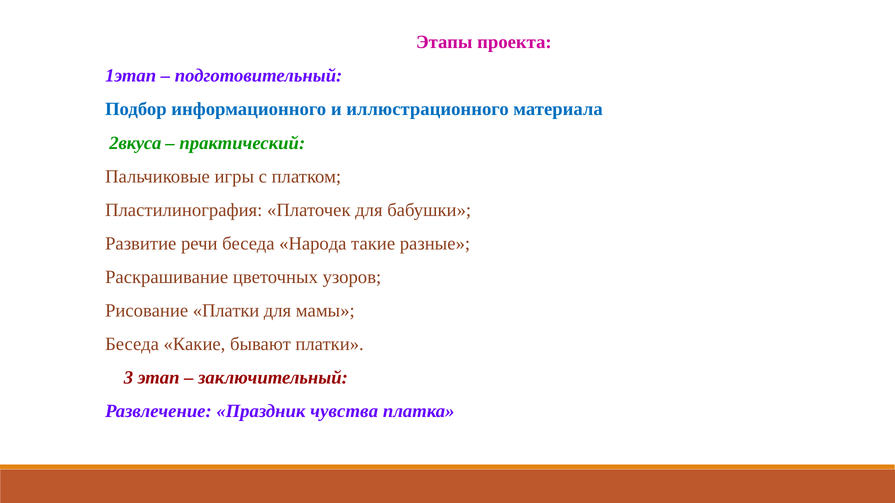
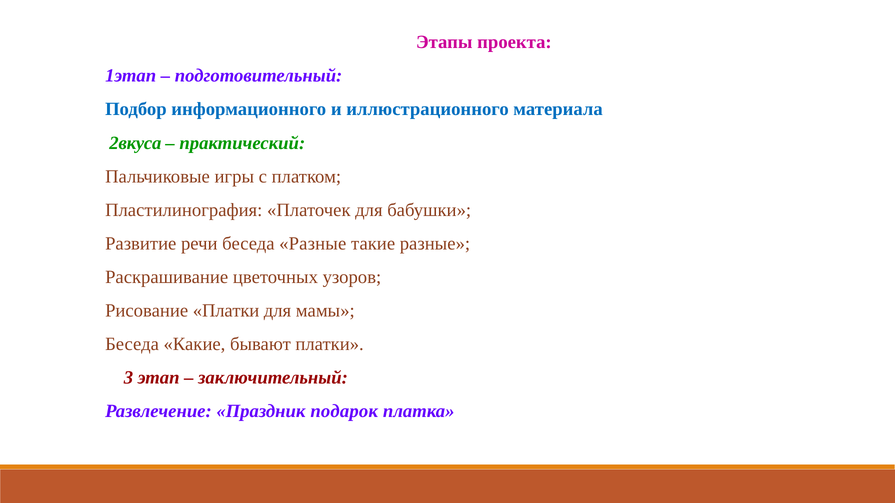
беседа Народа: Народа -> Разные (313, 244)
чувства: чувства -> подарок (344, 411)
